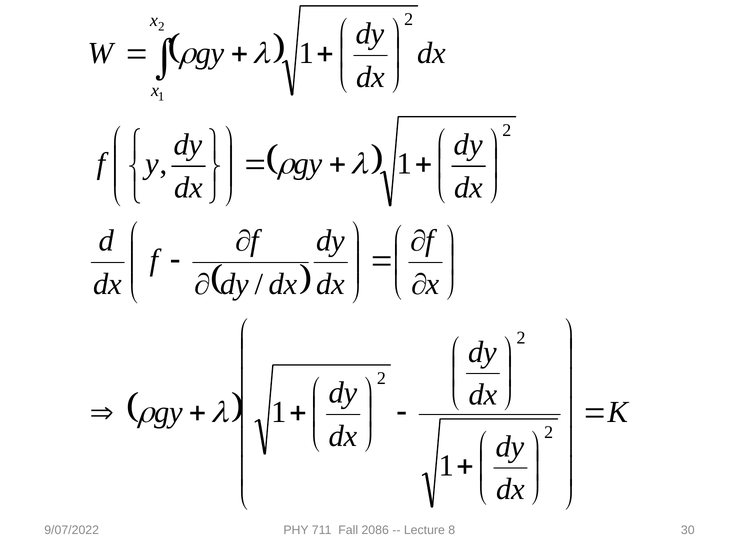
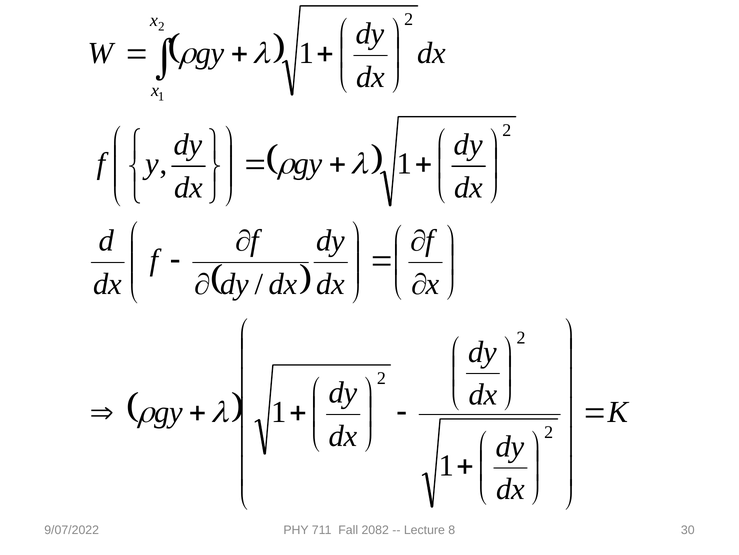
2086: 2086 -> 2082 (375, 529)
